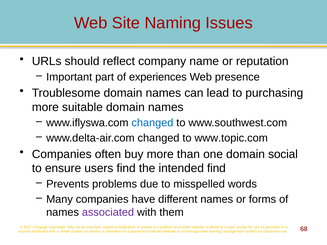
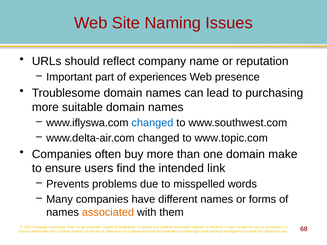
social: social -> make (283, 154)
intended find: find -> link (216, 168)
associated colour: purple -> orange (108, 213)
